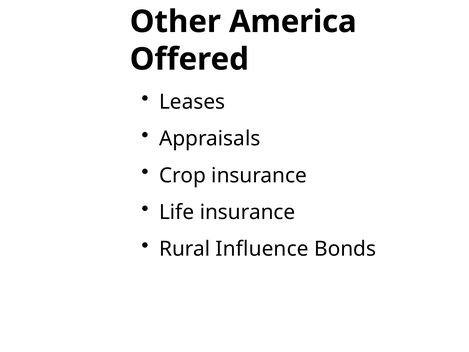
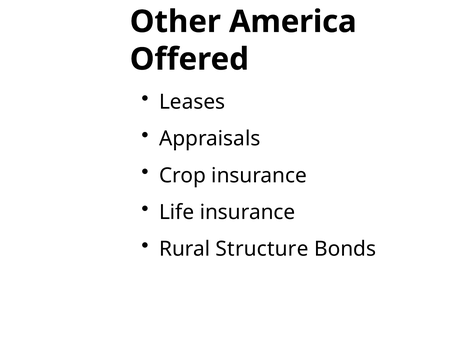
Influence: Influence -> Structure (262, 249)
